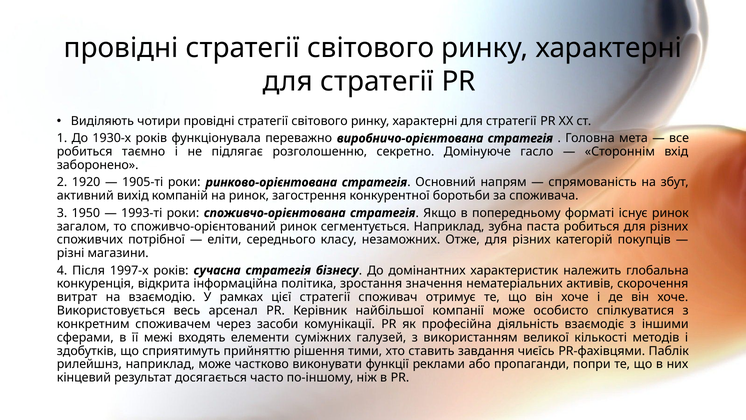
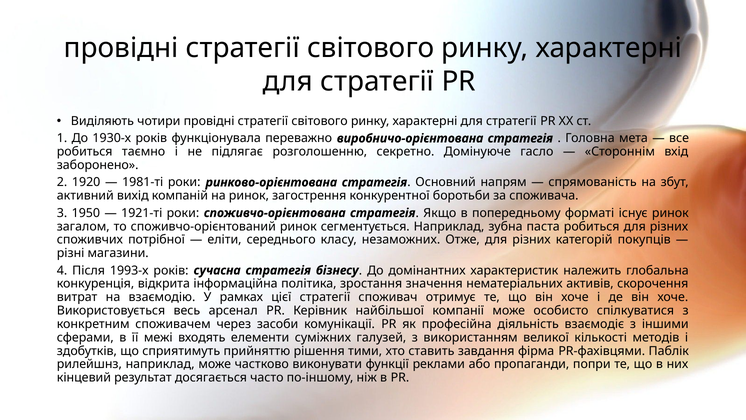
1905-ті: 1905-ті -> 1981-ті (143, 182)
1993-ті: 1993-ті -> 1921-ті (142, 213)
1997-х: 1997-х -> 1993-х (129, 270)
чиєїсь: чиєїсь -> фірма (536, 351)
